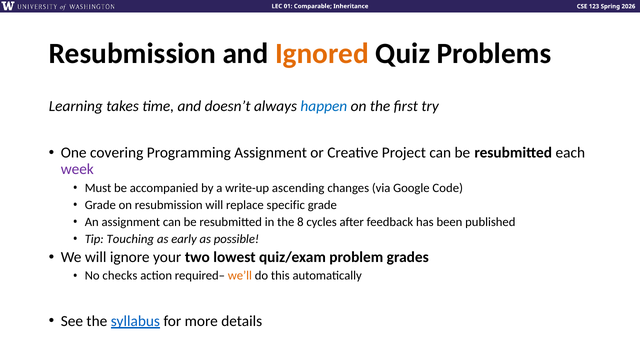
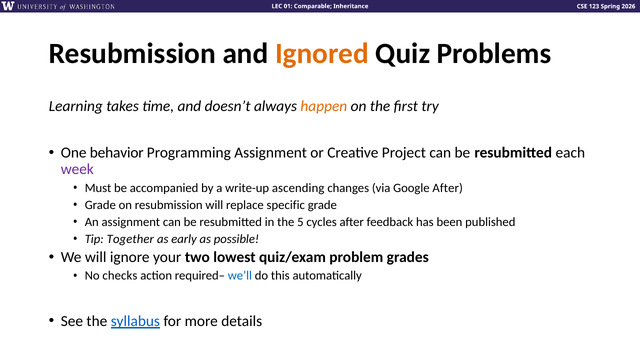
happen colour: blue -> orange (324, 106)
covering: covering -> behavior (117, 153)
Google Code: Code -> After (448, 188)
8: 8 -> 5 (300, 222)
Touching: Touching -> Together (130, 239)
we’ll colour: orange -> blue (240, 276)
